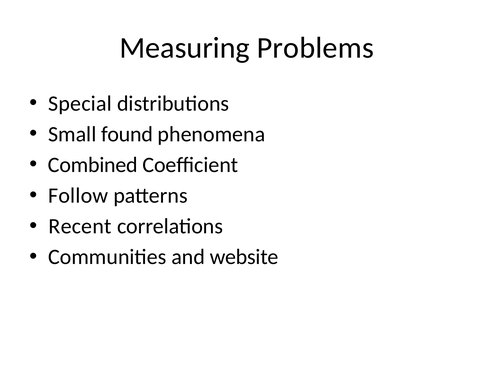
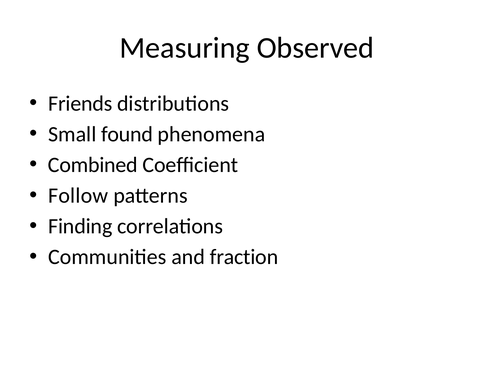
Problems: Problems -> Observed (315, 48)
Special: Special -> Friends (80, 104)
Recent: Recent -> Finding (80, 227)
website: website -> fraction (244, 257)
